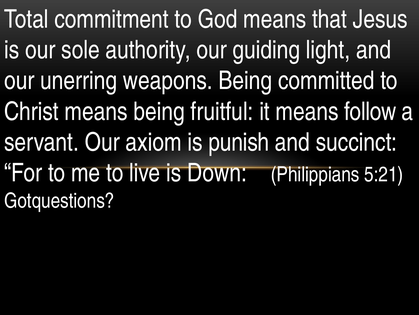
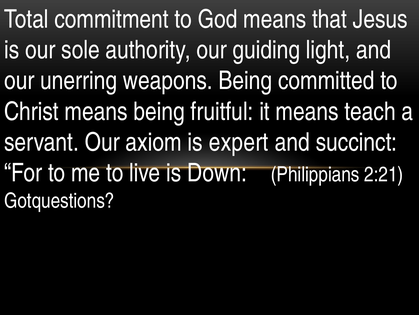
follow: follow -> teach (370, 111)
punish: punish -> expert (239, 142)
5:21: 5:21 -> 2:21 (384, 174)
